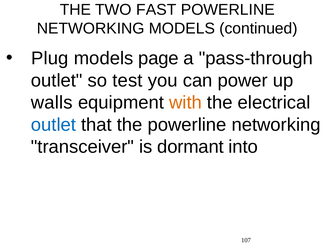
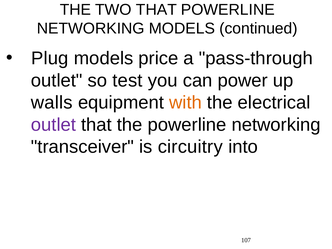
TWO FAST: FAST -> THAT (156, 10)
page: page -> price (158, 58)
outlet colour: blue -> purple (53, 125)
dormant: dormant -> circuitry (190, 147)
